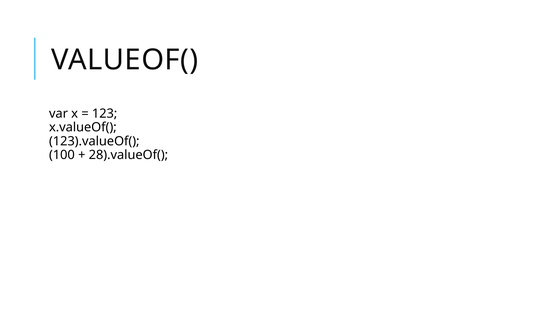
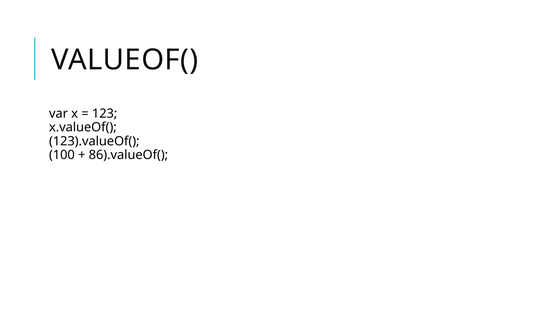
28).valueOf(: 28).valueOf( -> 86).valueOf( (128, 155)
